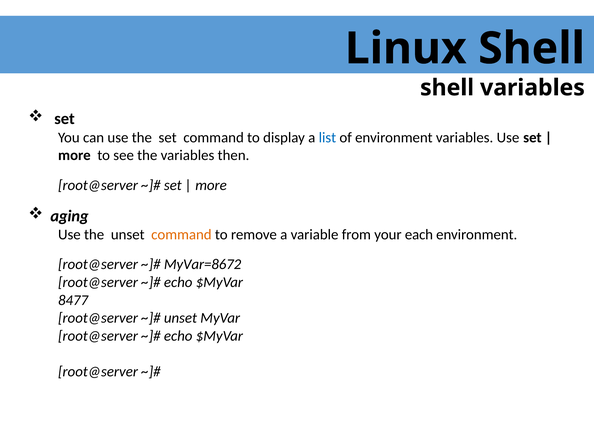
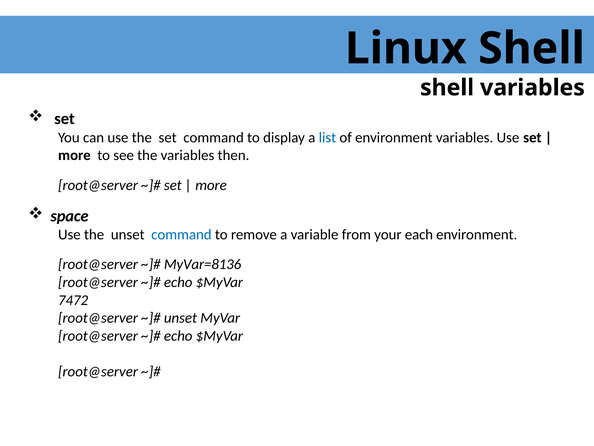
aging: aging -> space (70, 216)
command colour: orange -> blue (181, 234)
MyVar=8672: MyVar=8672 -> MyVar=8136 (203, 264)
8477: 8477 -> 7472 (73, 300)
